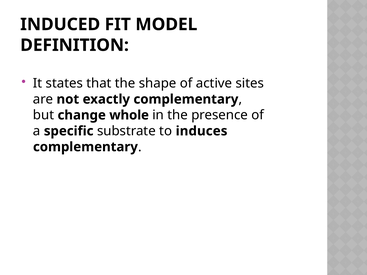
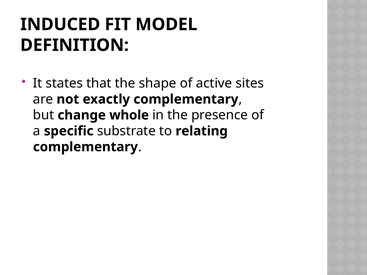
induces: induces -> relating (202, 131)
